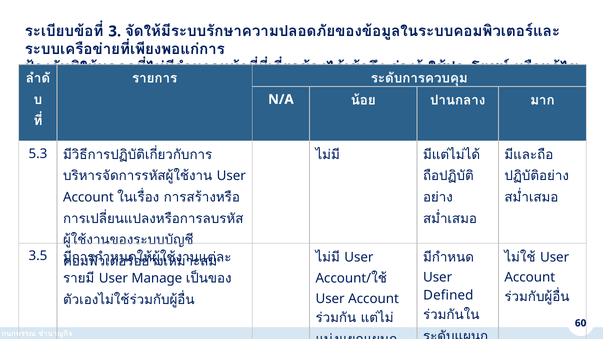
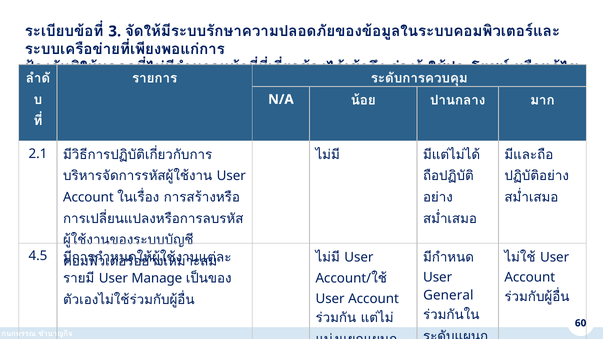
5.3: 5.3 -> 2.1 (38, 154)
3.5: 3.5 -> 4.5 (38, 256)
Defined: Defined -> General (448, 296)
